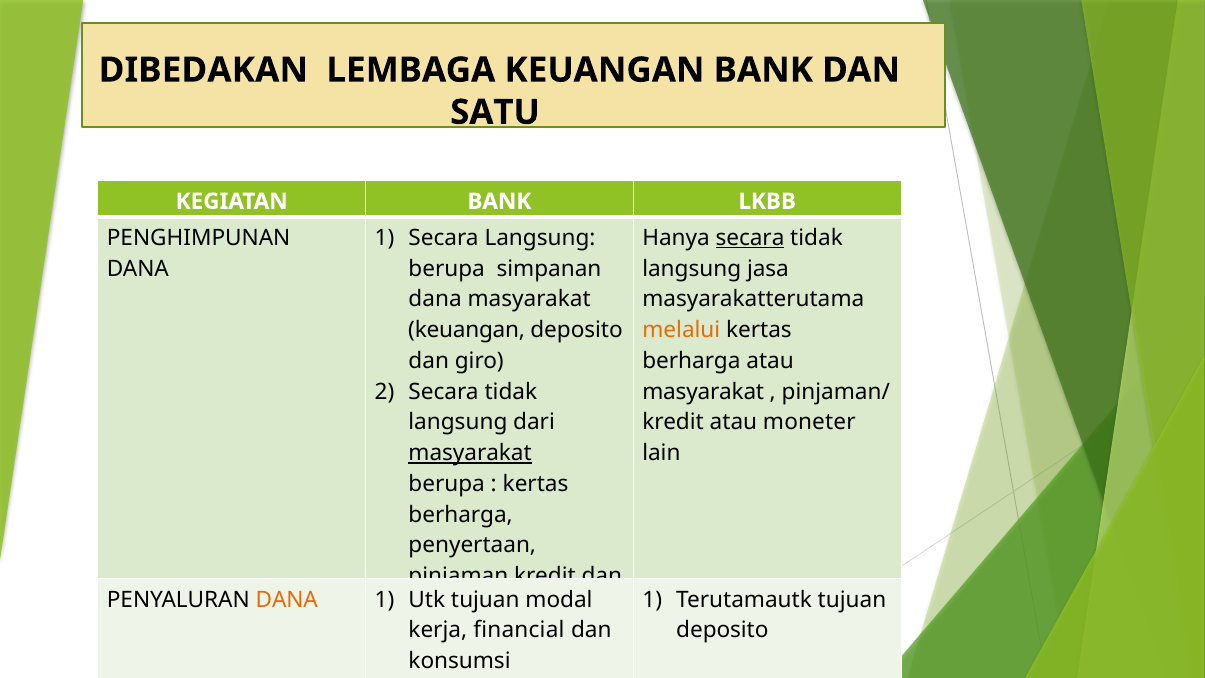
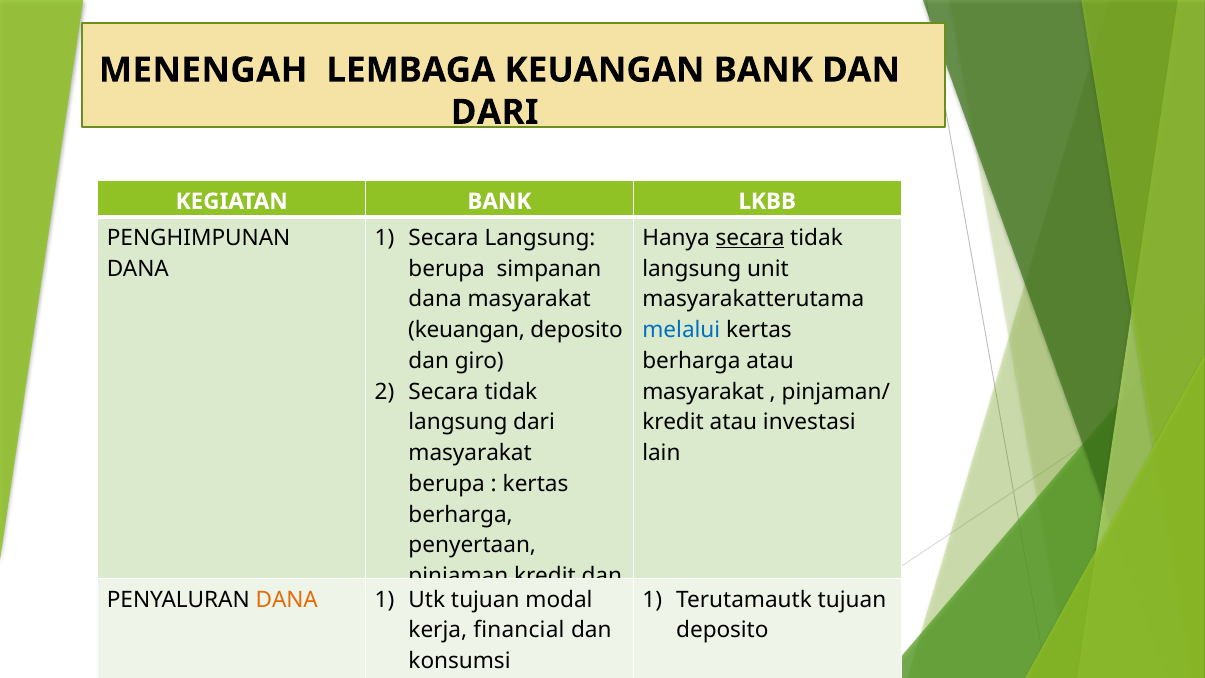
DIBEDAKAN: DIBEDAKAN -> MENENGAH (203, 70)
SATU: SATU -> DARI (495, 112)
jasa: jasa -> unit (768, 269)
melalui colour: orange -> blue (681, 330)
moneter: moneter -> investasi (809, 422)
masyarakat underline: present -> none (470, 453)
